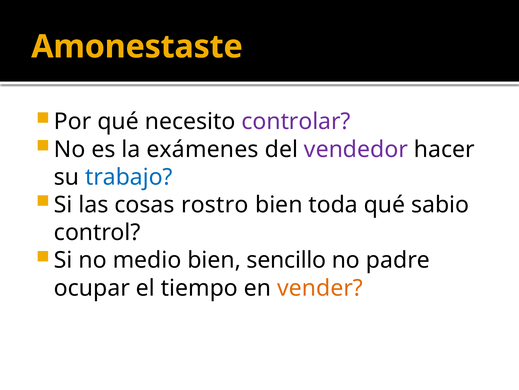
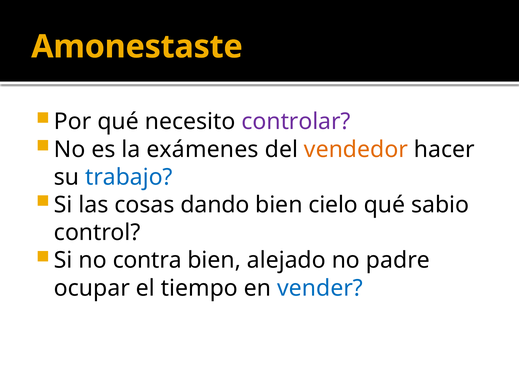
vendedor colour: purple -> orange (356, 149)
rostro: rostro -> dando (215, 204)
toda: toda -> cielo (333, 204)
medio: medio -> contra (147, 260)
sencillo: sencillo -> alejado (286, 260)
vender colour: orange -> blue (320, 288)
